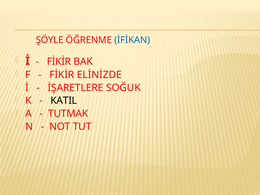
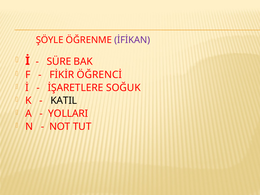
İFİKAN colour: blue -> purple (132, 40)
FİKİR: FİKİR -> SÜRE (59, 61)
ELİNİZDE: ELİNİZDE -> ÖĞRENCİ (99, 75)
TUTMAK: TUTMAK -> YOLLARI (68, 114)
